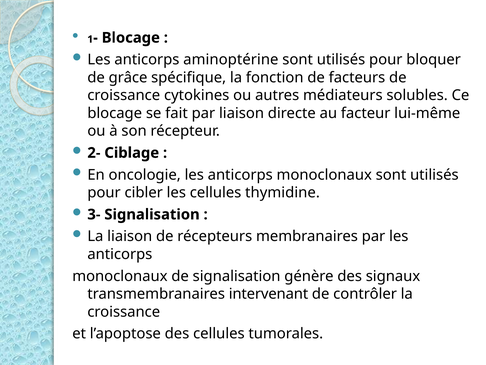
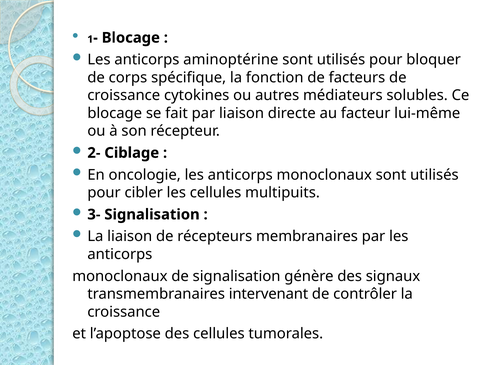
grâce: grâce -> corps (128, 77)
thymidine: thymidine -> multipuits (283, 192)
